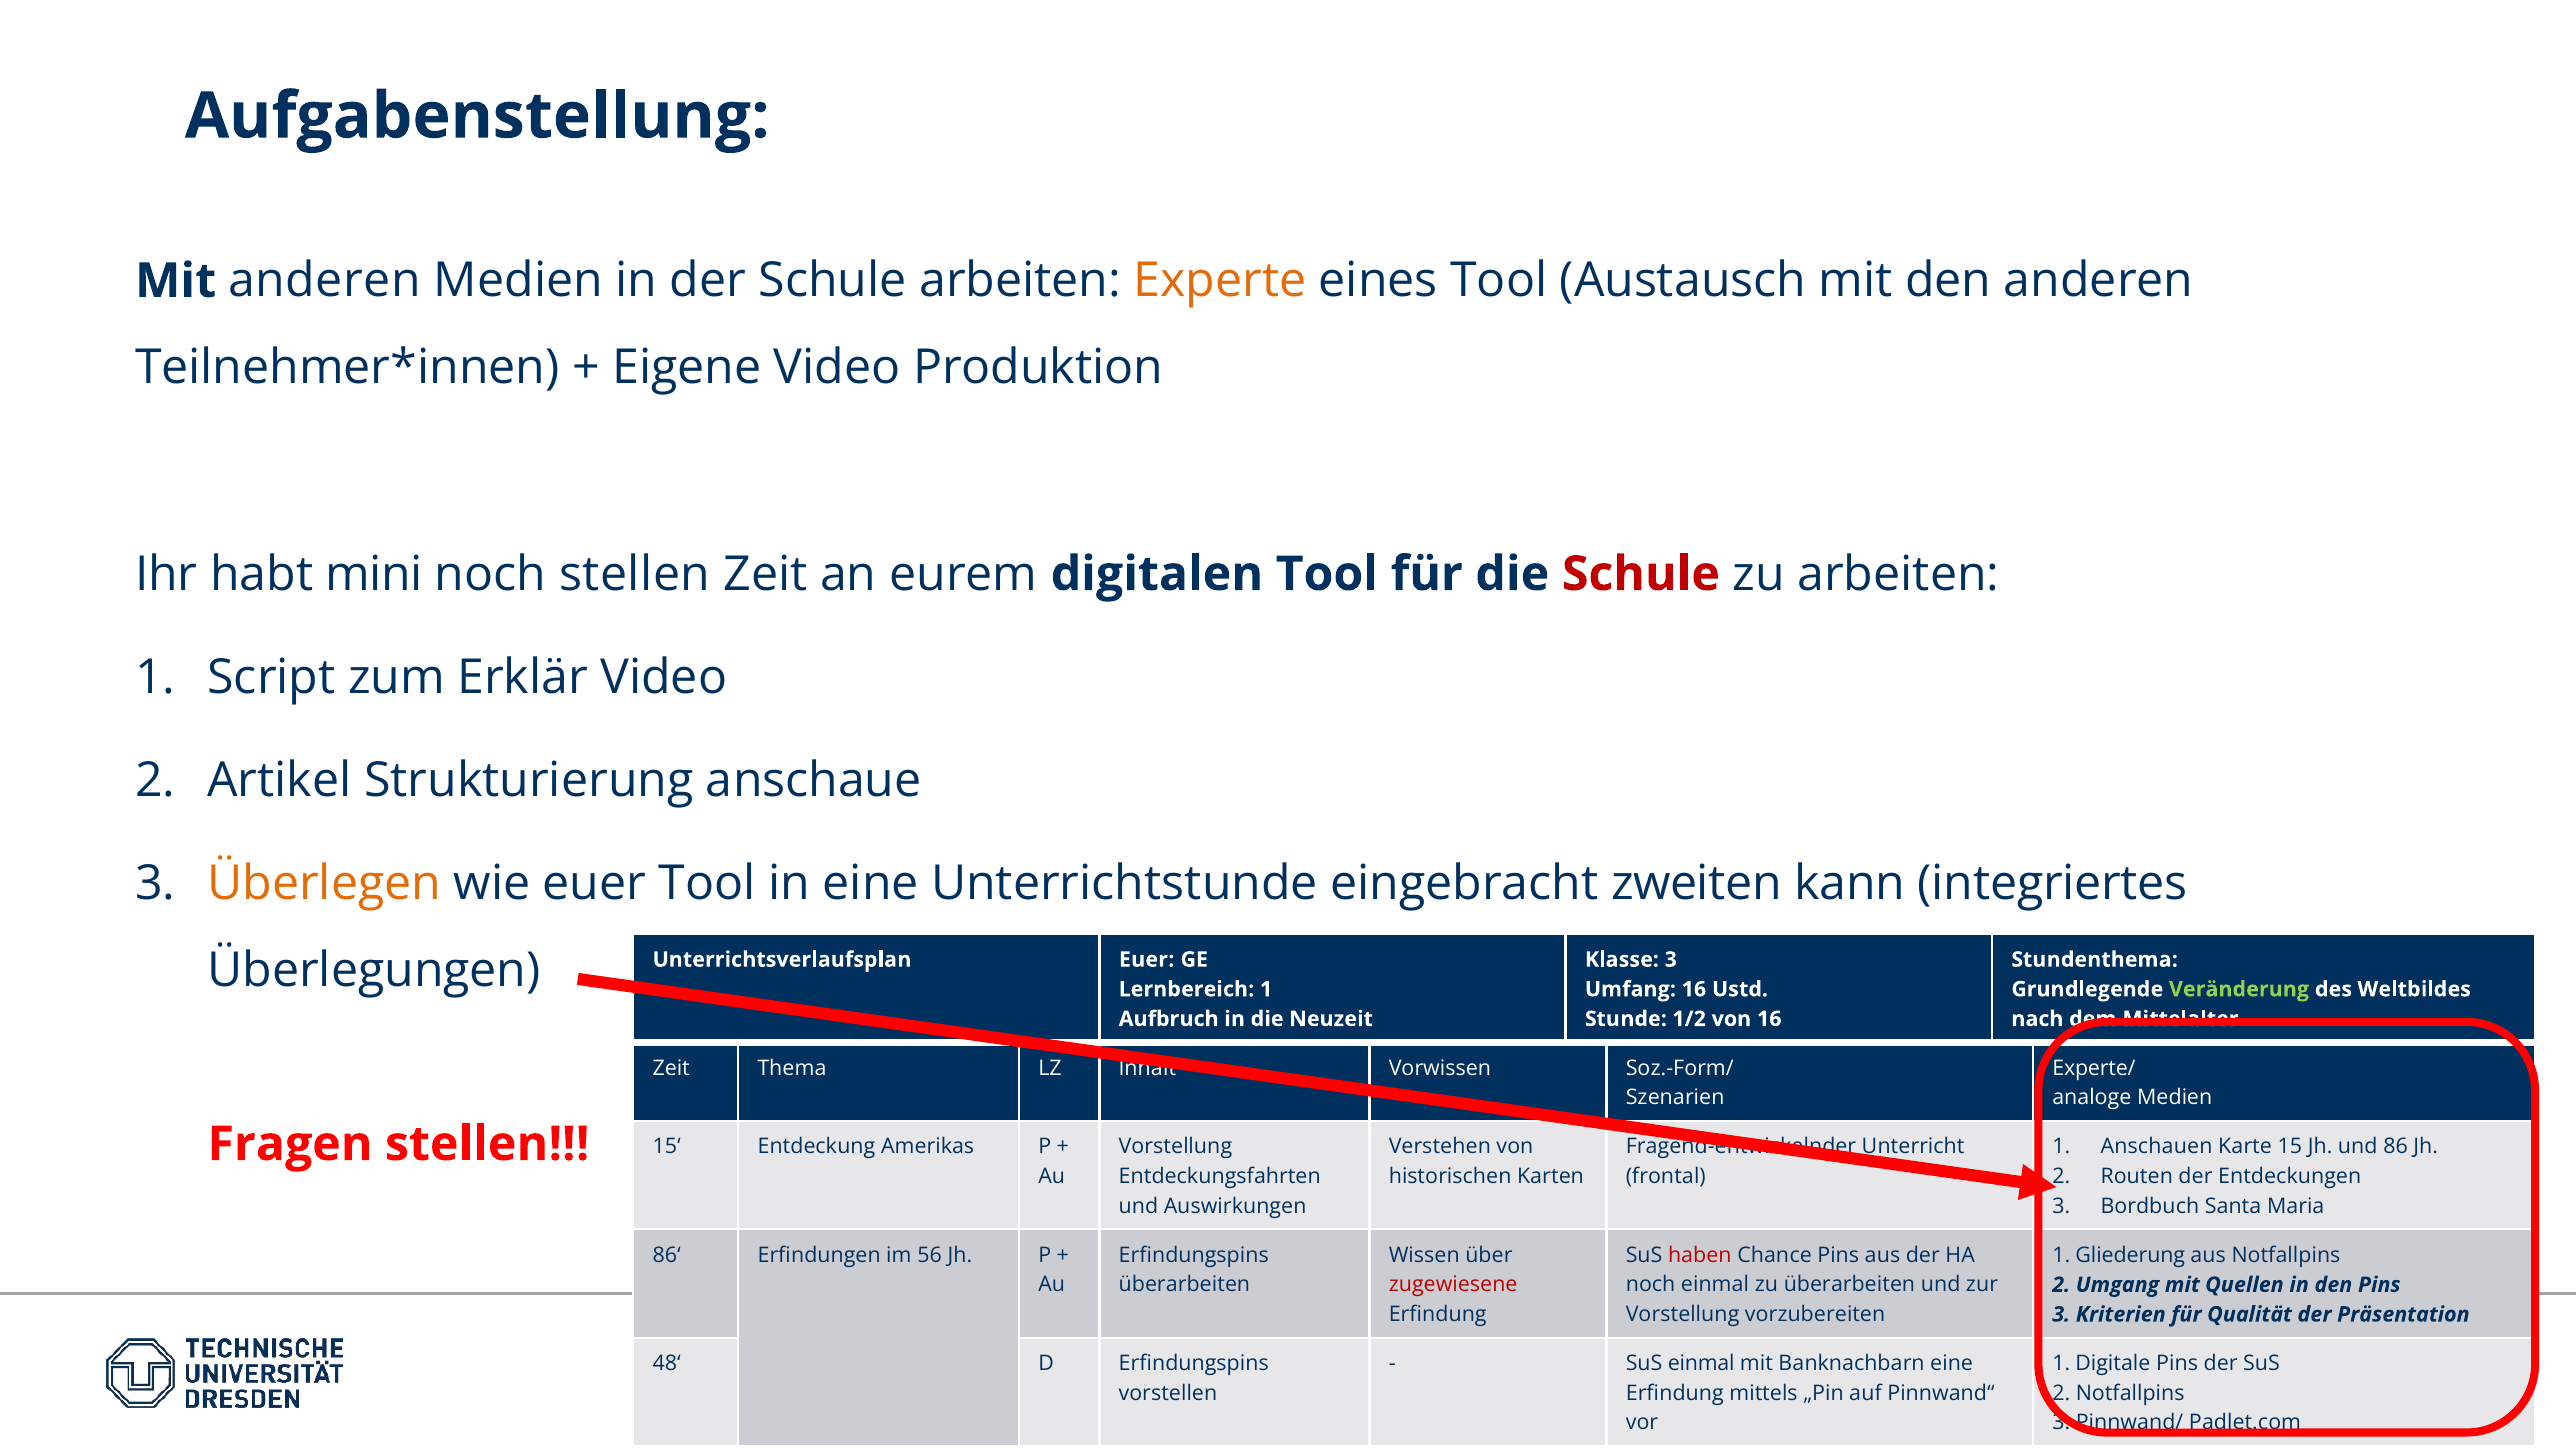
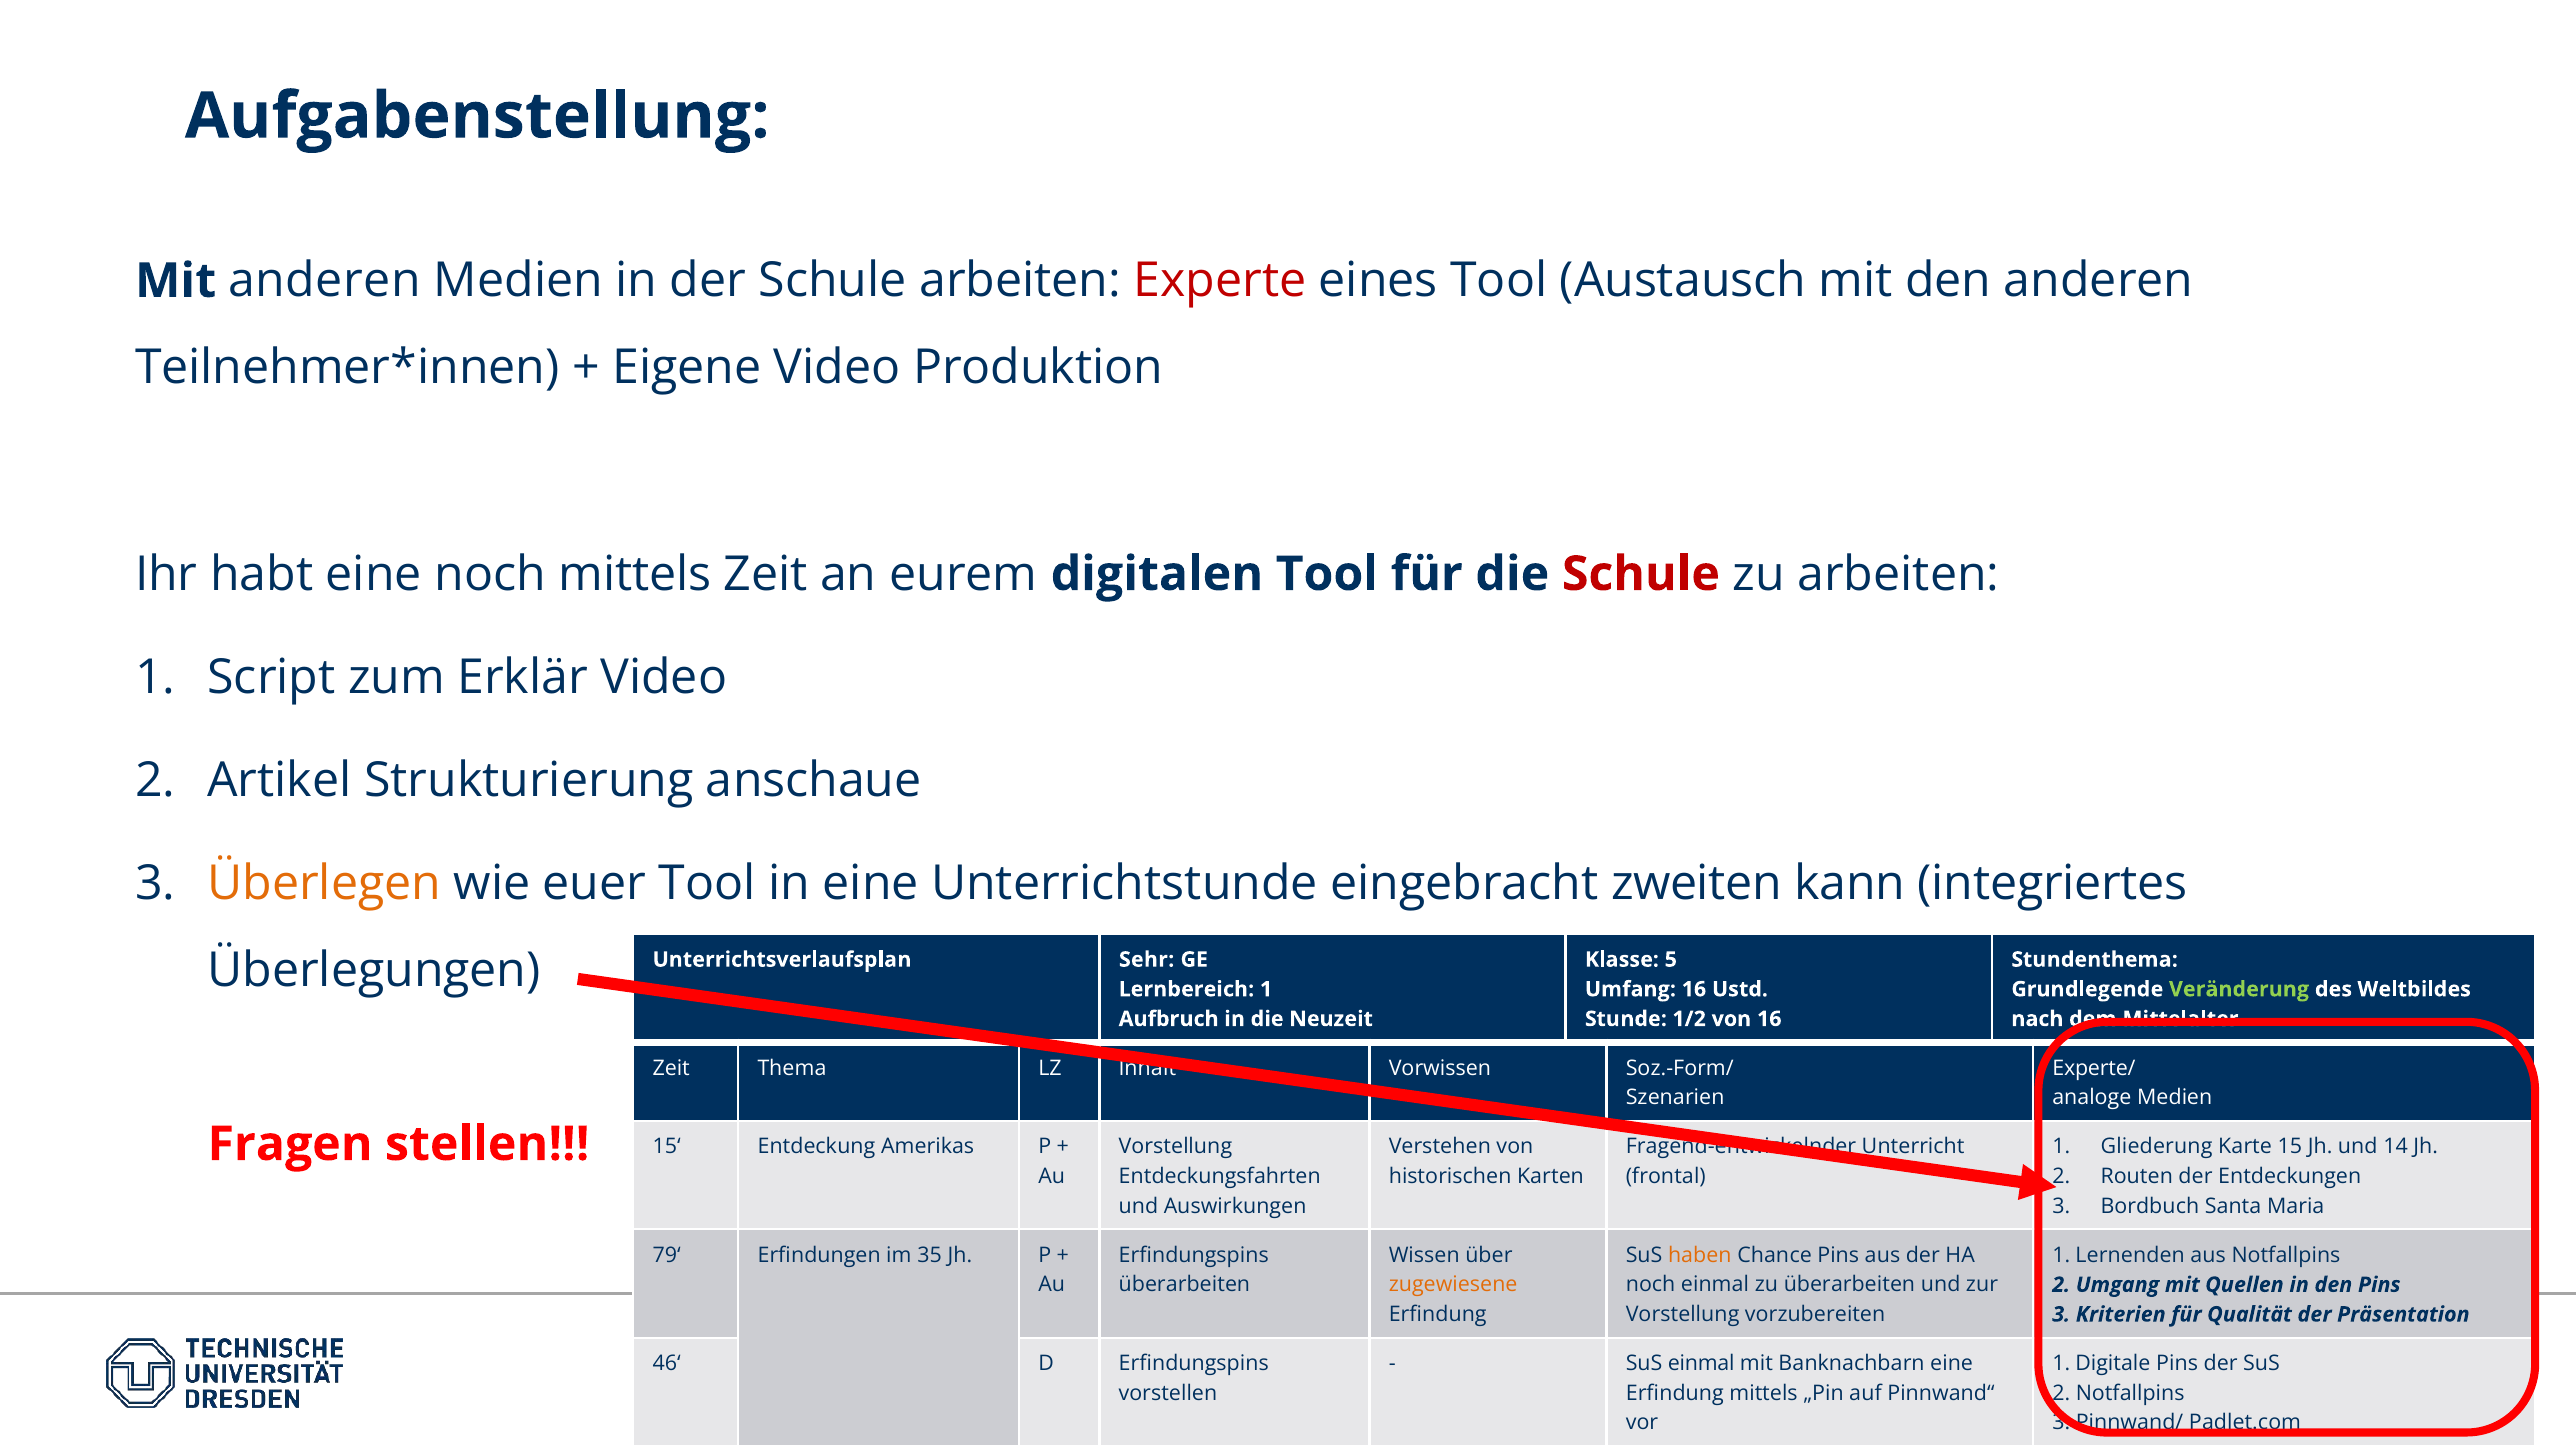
Experte colour: orange -> red (1220, 281)
habt mini: mini -> eine (374, 574)
noch stellen: stellen -> mittels (635, 574)
Unterrichtsverlaufsplan Euer: Euer -> Sehr (1147, 960)
Klasse 3: 3 -> 5 (1671, 960)
Anschauen: Anschauen -> Gliederung (2157, 1147)
86: 86 -> 14 (2396, 1147)
86‘: 86‘ -> 79‘ (667, 1255)
56: 56 -> 35 (930, 1255)
haben colour: red -> orange (1700, 1255)
Gliederung: Gliederung -> Lernenden (2130, 1255)
zugewiesene colour: red -> orange (1453, 1285)
48‘: 48‘ -> 46‘ (667, 1363)
